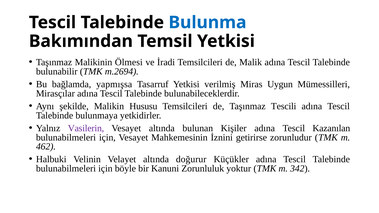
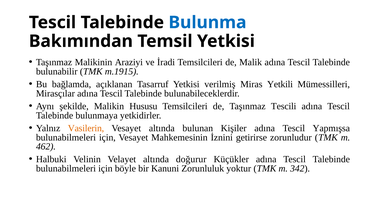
Ölmesi: Ölmesi -> Araziyi (129, 62)
m.2694: m.2694 -> m.1915 (122, 72)
yapmışsa: yapmışsa -> açıklanan (114, 84)
Uygun: Uygun -> Yetkili (280, 84)
Vasilerin colour: purple -> orange (86, 128)
Kazanılan: Kazanılan -> Yapmışsa (331, 128)
